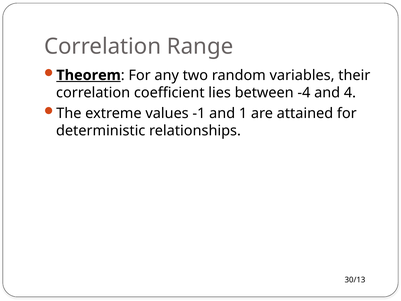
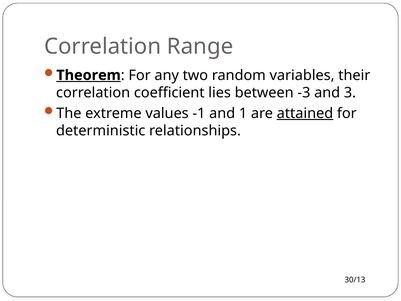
-4: -4 -> -3 (304, 93)
4: 4 -> 3 (350, 93)
attained underline: none -> present (305, 113)
